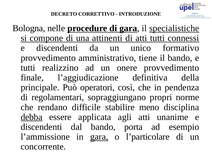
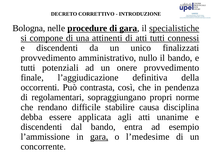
formativo: formativo -> finalizzati (181, 48)
tiene: tiene -> nullo (148, 58)
realizzino: realizzino -> potenziali (60, 68)
principale: principale -> occorrenti (40, 87)
operatori: operatori -> contrasta (97, 87)
meno: meno -> causa (149, 107)
debba underline: present -> none (32, 117)
porta: porta -> entra (133, 127)
l’particolare: l’particolare -> l’medesime (148, 137)
